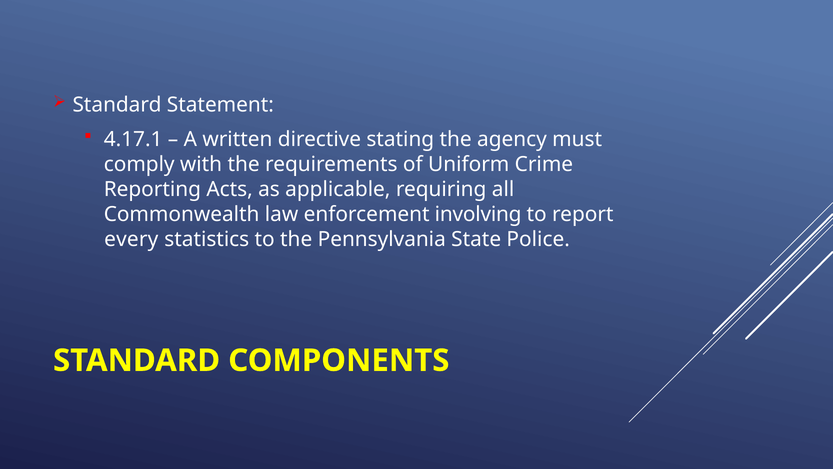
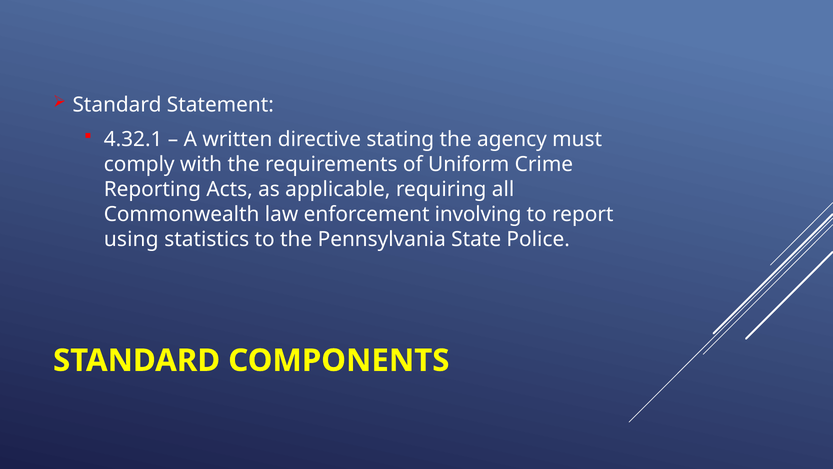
4.17.1: 4.17.1 -> 4.32.1 (133, 139)
every: every -> using (131, 239)
